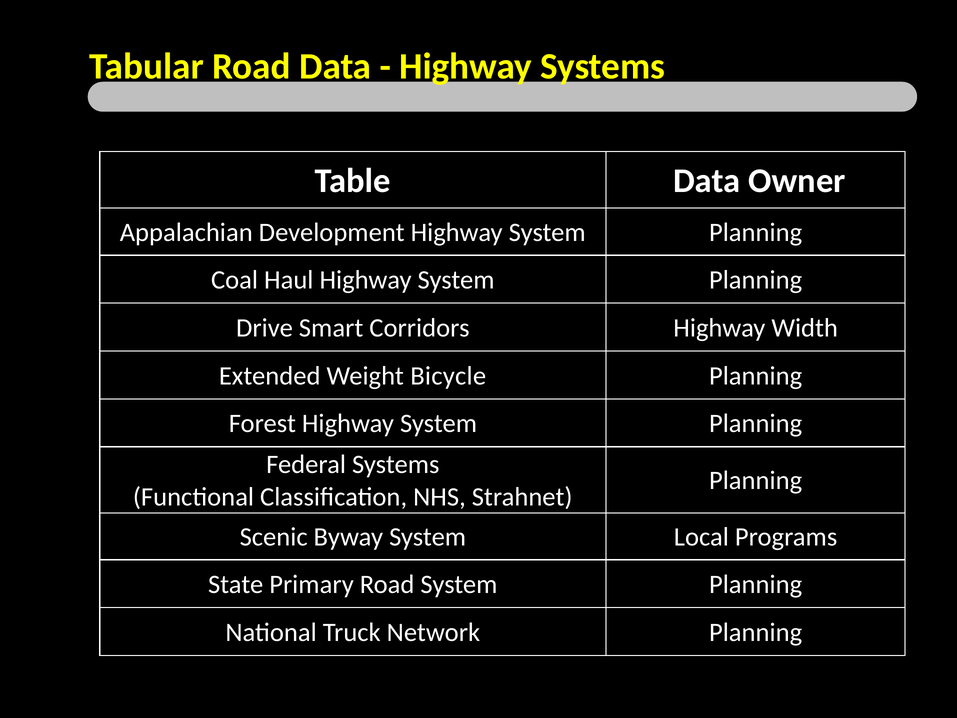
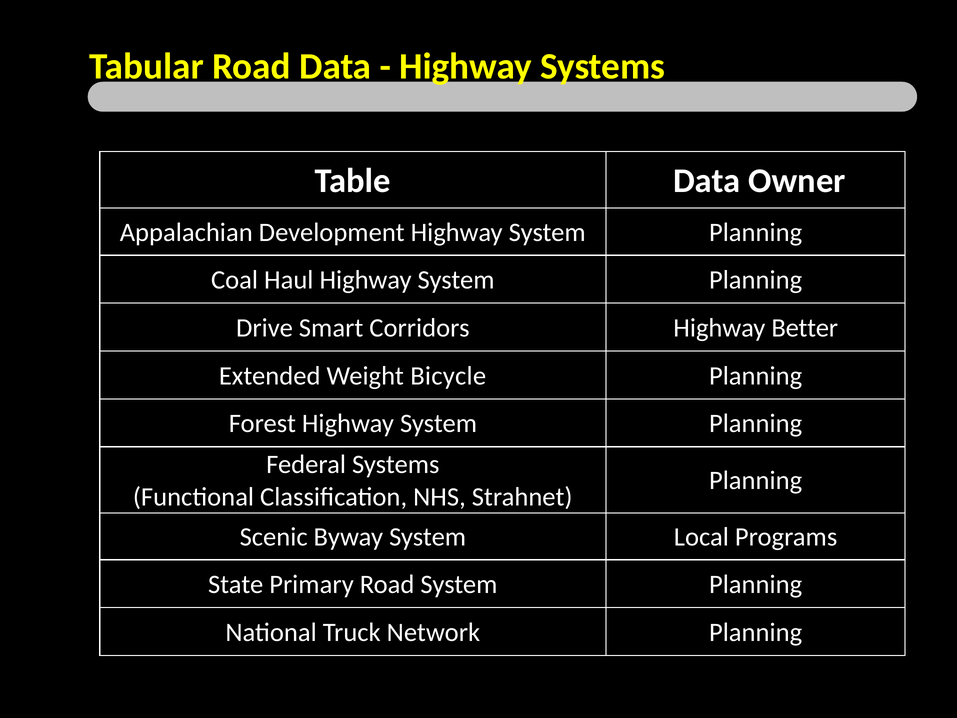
Width: Width -> Better (805, 328)
